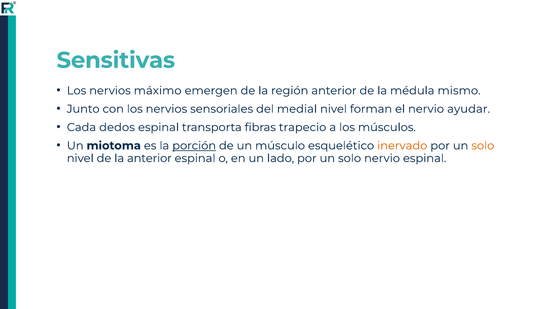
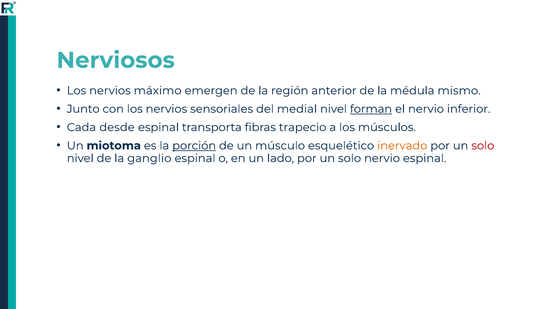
Sensitivas: Sensitivas -> Nerviosos (116, 60)
forman underline: none -> present (371, 109)
ayudar: ayudar -> inferior (469, 109)
dedos: dedos -> desde (117, 127)
solo colour: orange -> red (483, 146)
la anterior: anterior -> ganglio (149, 158)
